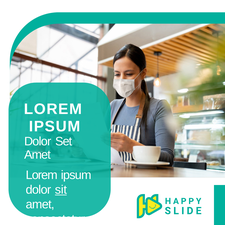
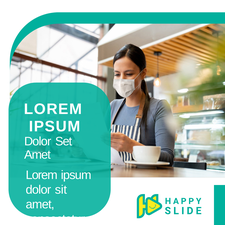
sit underline: present -> none (61, 190)
